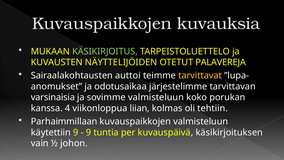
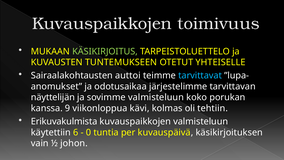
kuvauksia: kuvauksia -> toimivuus (218, 24)
NÄYTTELIJÖIDEN: NÄYTTELIJÖIDEN -> TUNTEMUKSEEN (121, 62)
PALAVEREJA: PALAVEREJA -> YHTEISELLE (221, 62)
tarvittavat colour: yellow -> light blue (200, 75)
varsinaisia: varsinaisia -> näyttelijän (53, 97)
4: 4 -> 9 (68, 108)
liian: liian -> kävi (140, 108)
Parhaimmillaan: Parhaimmillaan -> Erikuvakulmista (64, 121)
käytettiin 9: 9 -> 6 (76, 132)
9: 9 -> 0 (89, 132)
